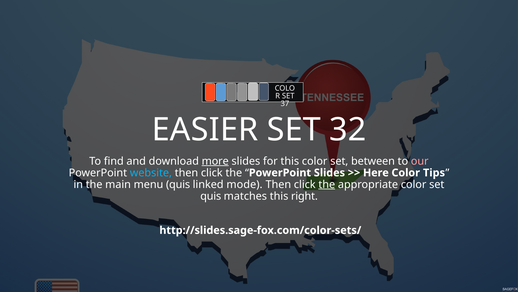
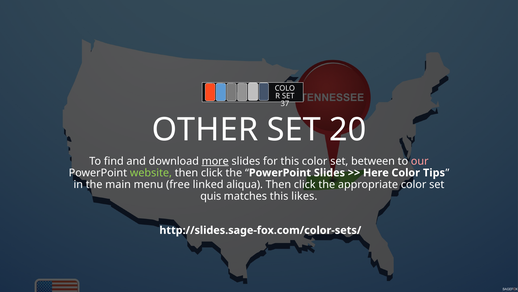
EASIER: EASIER -> OTHER (205, 129)
32: 32 -> 20 (348, 129)
website colour: light blue -> light green (151, 172)
menu quis: quis -> free (178, 184)
mode: mode -> aliqua (245, 184)
the underline: present -> none (327, 184)
right: right -> likes (304, 196)
